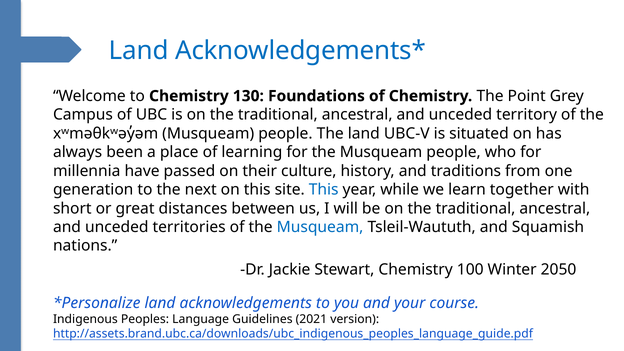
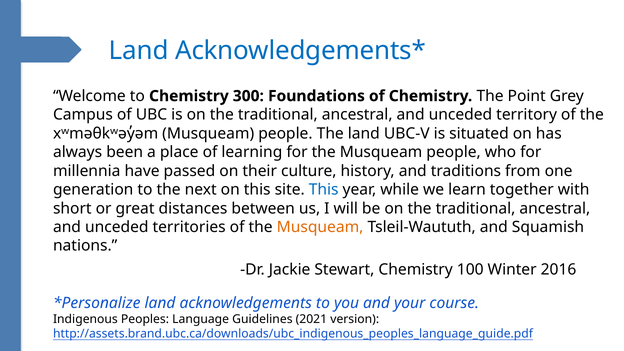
130: 130 -> 300 (248, 96)
Musqueam colour: blue -> orange (320, 227)
2050: 2050 -> 2016 (559, 270)
